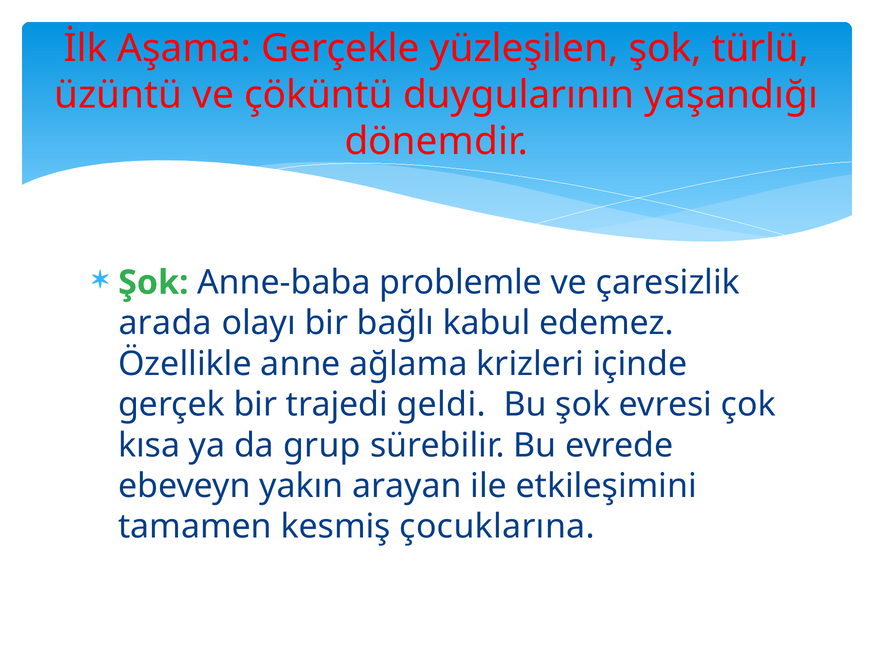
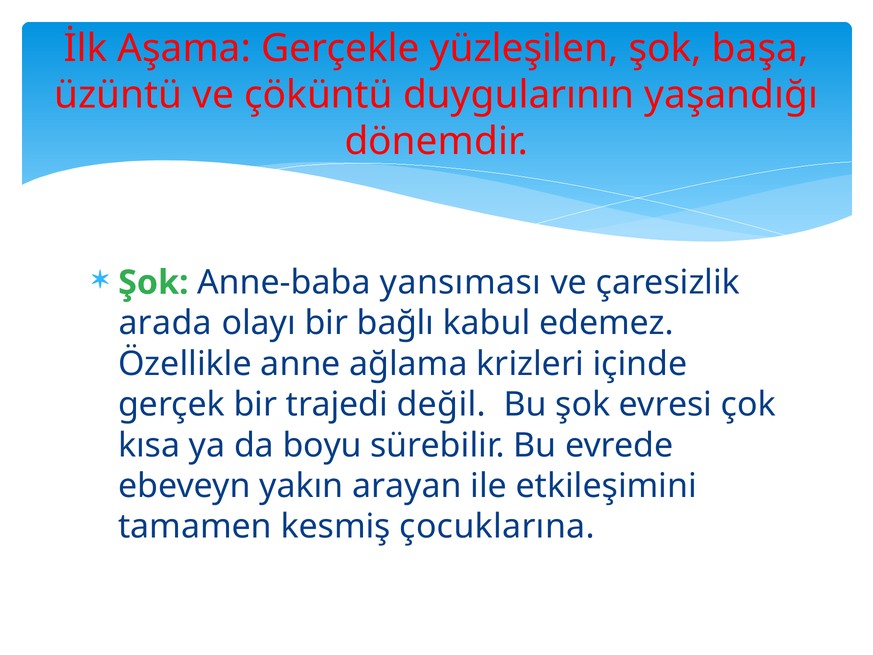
türlü: türlü -> başa (760, 48)
problemle: problemle -> yansıması (460, 282)
geldi: geldi -> değil (441, 404)
grup: grup -> boyu (322, 445)
